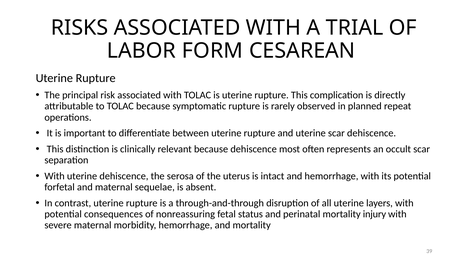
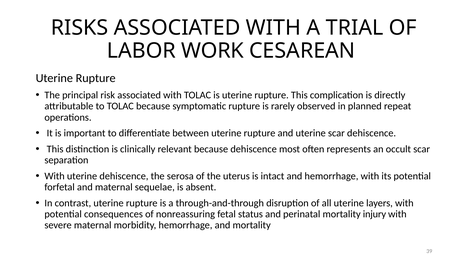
FORM: FORM -> WORK (213, 51)
